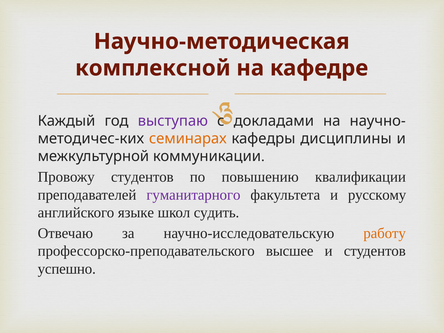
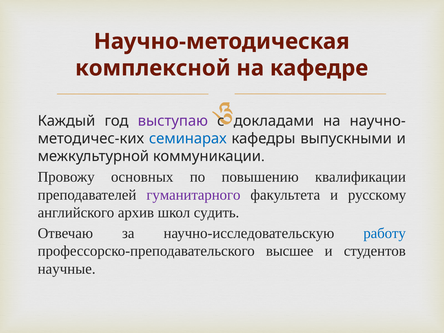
семинарах colour: orange -> blue (188, 139)
дисциплины: дисциплины -> выпускными (346, 139)
Провожу студентов: студентов -> основных (142, 177)
языке: языке -> архив (136, 213)
работу colour: orange -> blue (385, 233)
успешно: успешно -> научные (67, 269)
